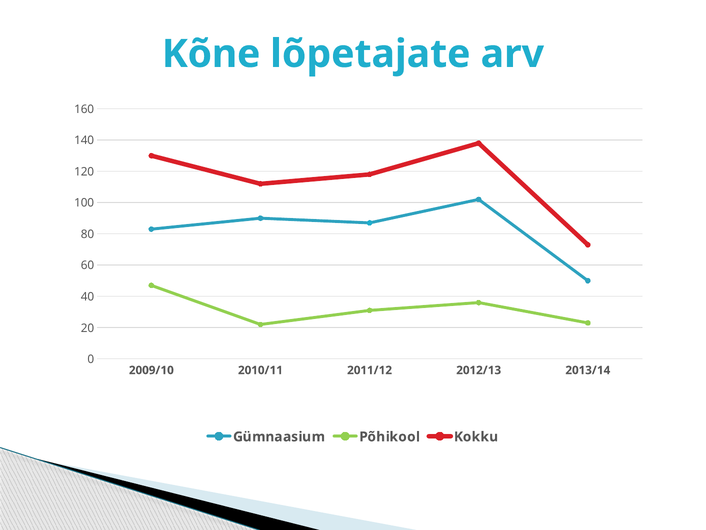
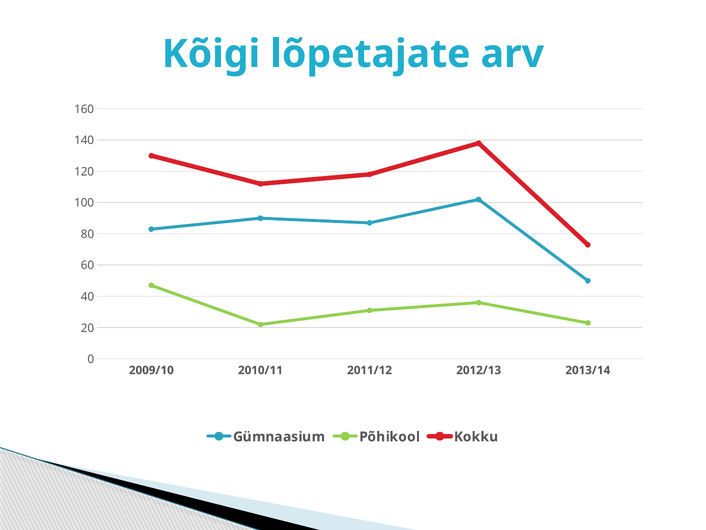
Kõne: Kõne -> Kõigi (211, 54)
